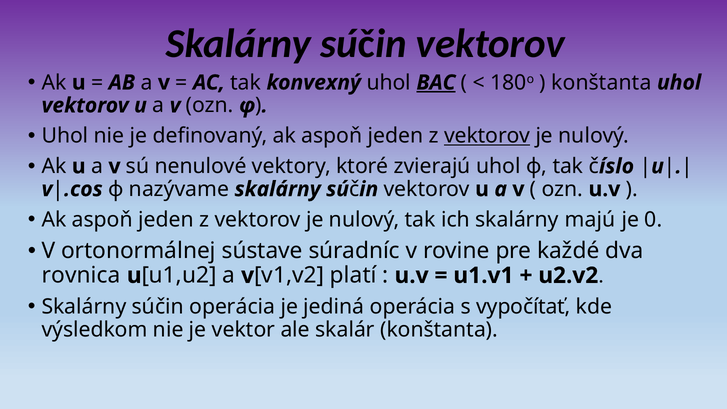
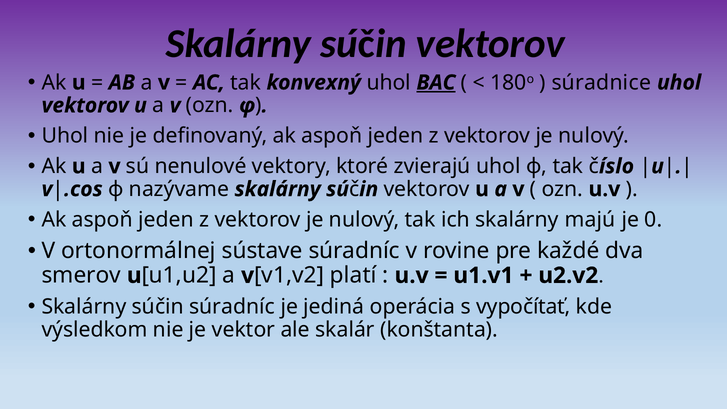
konštanta: konštanta -> súradnice (601, 83)
vektorov underline: present -> none (487, 136)
rovnica: rovnica -> smerov (81, 275)
súčin operácia: operácia -> súradníc (232, 307)
